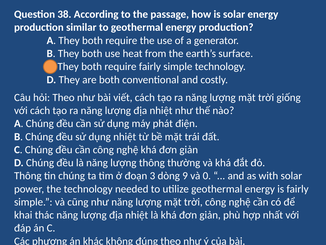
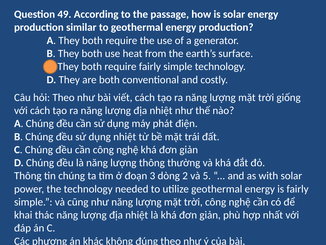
38: 38 -> 49 (64, 14)
9: 9 -> 2 (185, 176)
0: 0 -> 5 (207, 176)
